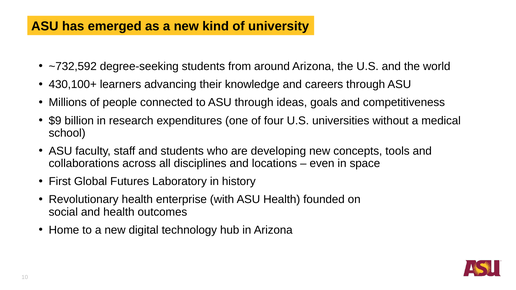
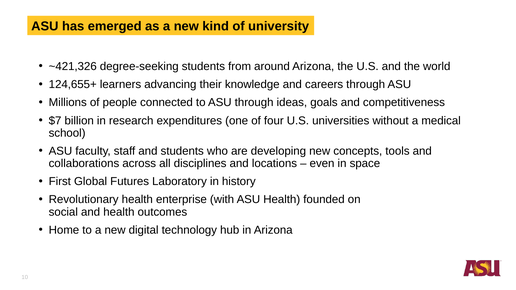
~732,592: ~732,592 -> ~421,326 (73, 66)
430,100+: 430,100+ -> 124,655+ (73, 84)
$9: $9 -> $7 (55, 121)
